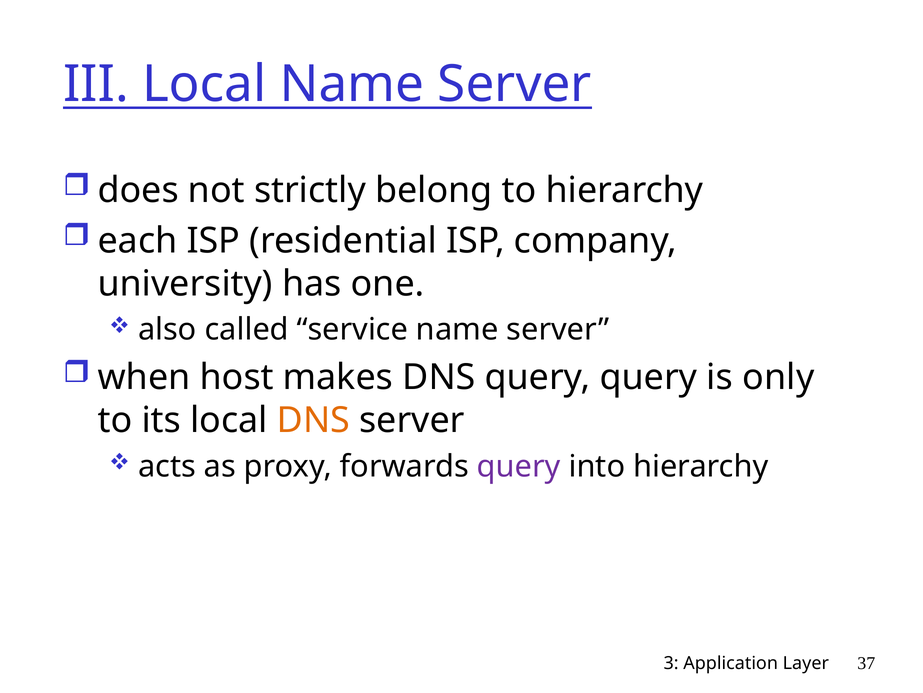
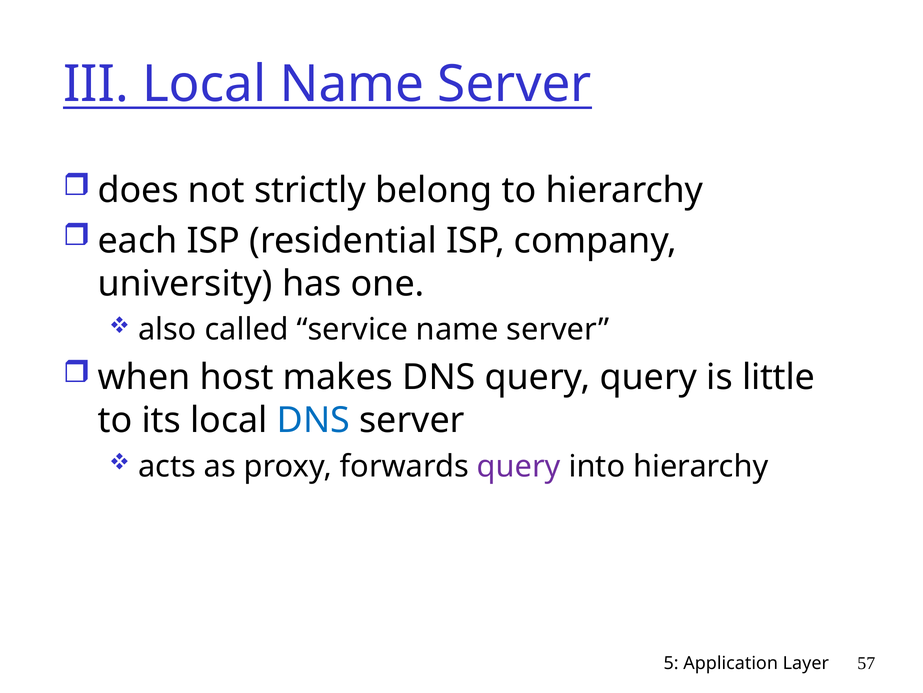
only: only -> little (778, 377)
DNS colour: orange -> blue (313, 420)
3: 3 -> 5 (671, 663)
37: 37 -> 57 (866, 663)
